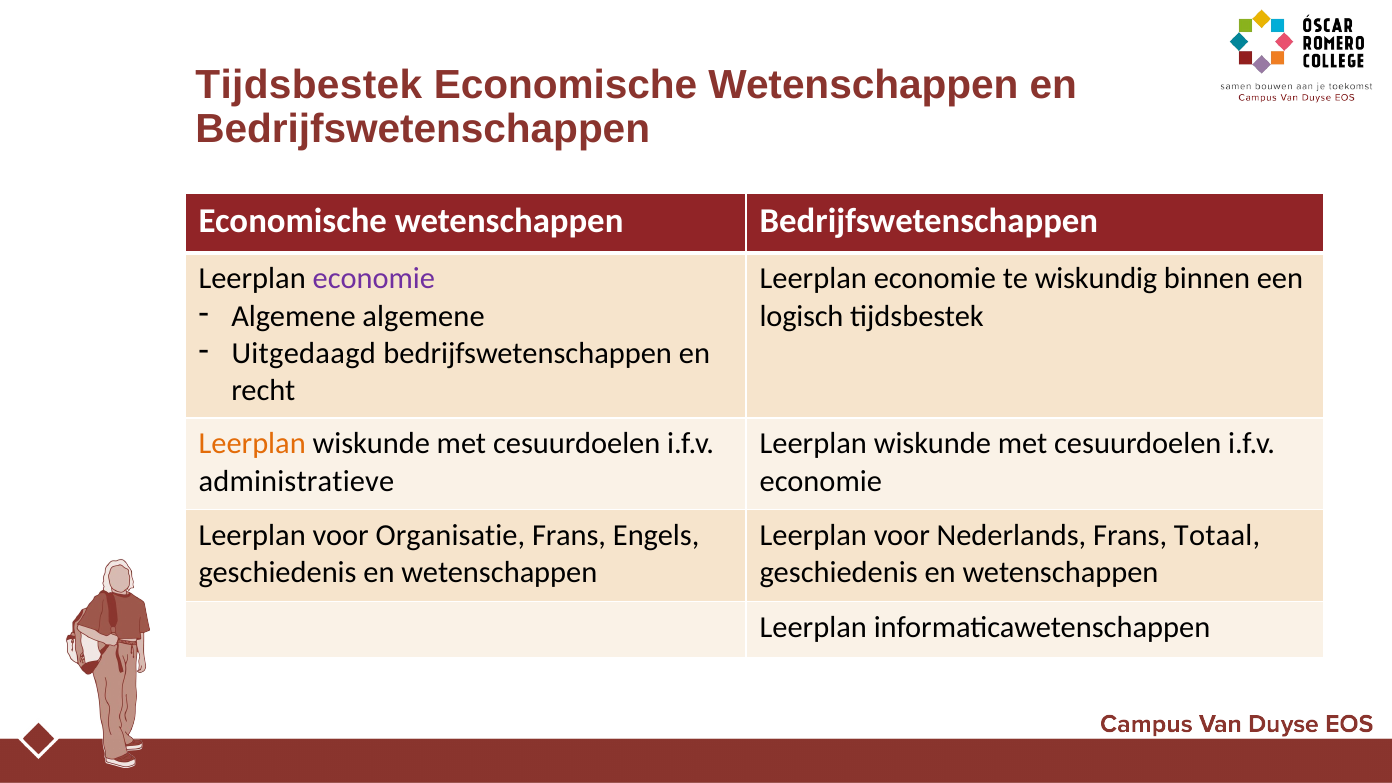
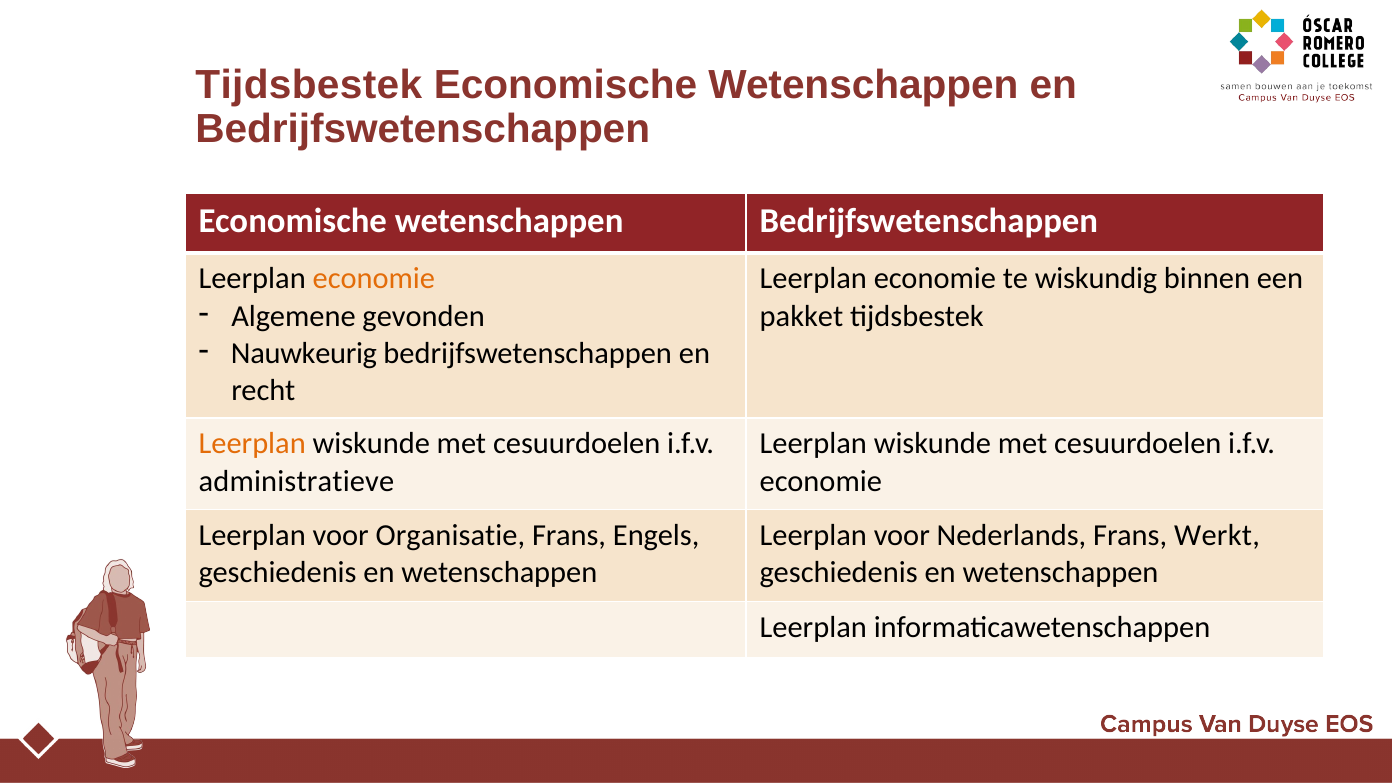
economie colour: purple -> orange (374, 279)
Algemene algemene: algemene -> gevonden (424, 316)
logisch: logisch -> pakket (801, 316)
Uitgedaagd: Uitgedaagd -> Nauwkeurig (304, 353)
Totaal: Totaal -> Werkt (1217, 536)
